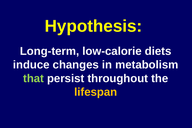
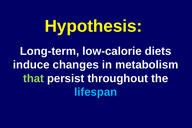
lifespan colour: yellow -> light blue (96, 92)
